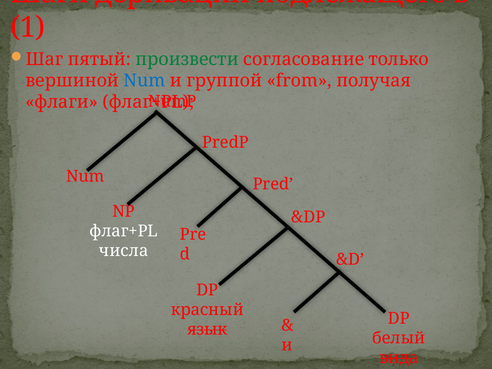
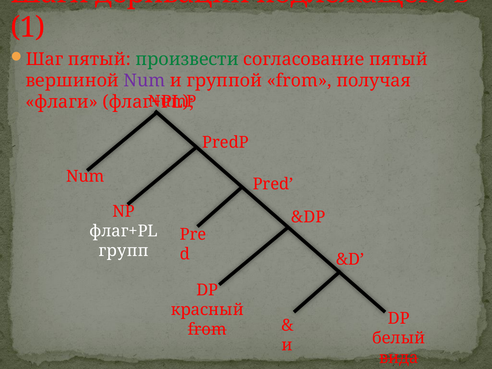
согласование только: только -> пятый (398, 59)
Num colour: blue -> purple (144, 81)
числа: числа -> групп (124, 251)
язык: язык -> from (207, 329)
